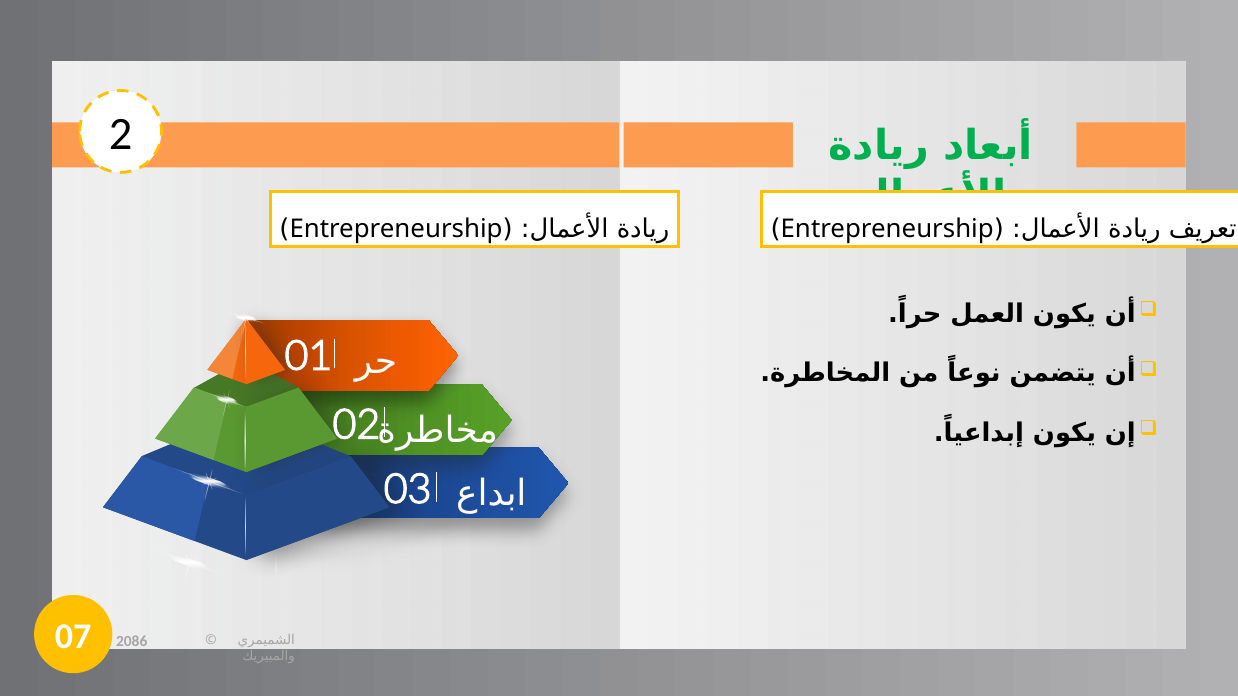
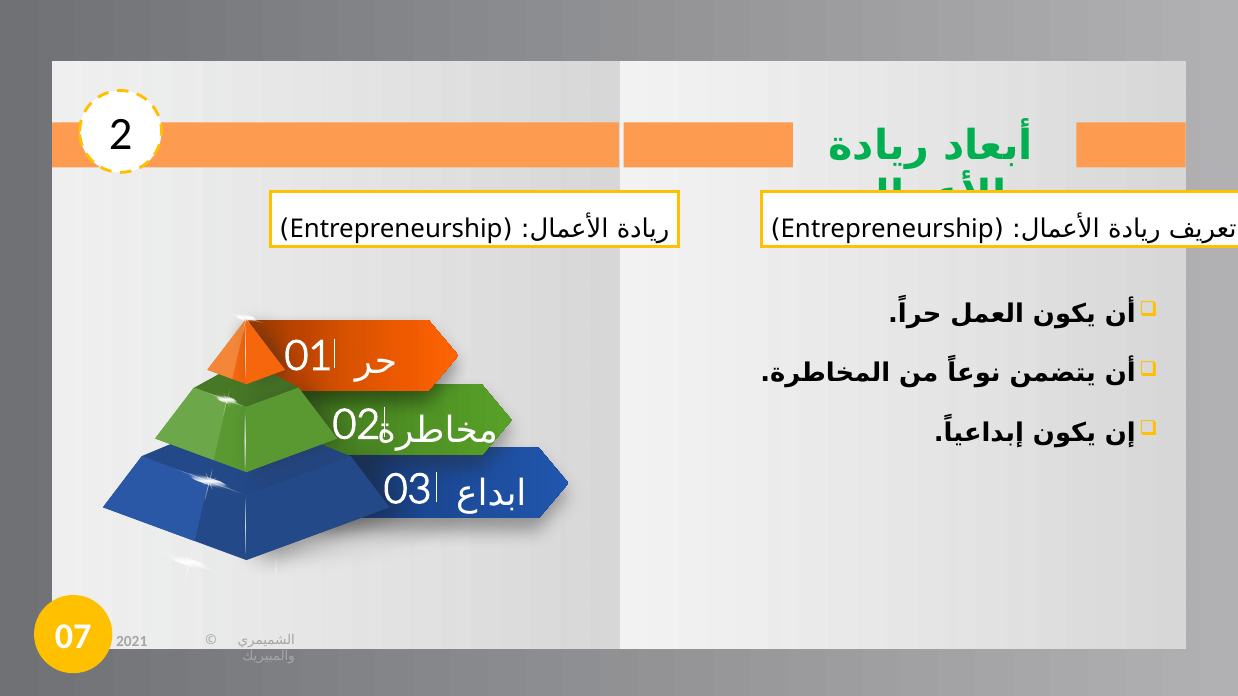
2086: 2086 -> 2021 (132, 642)
